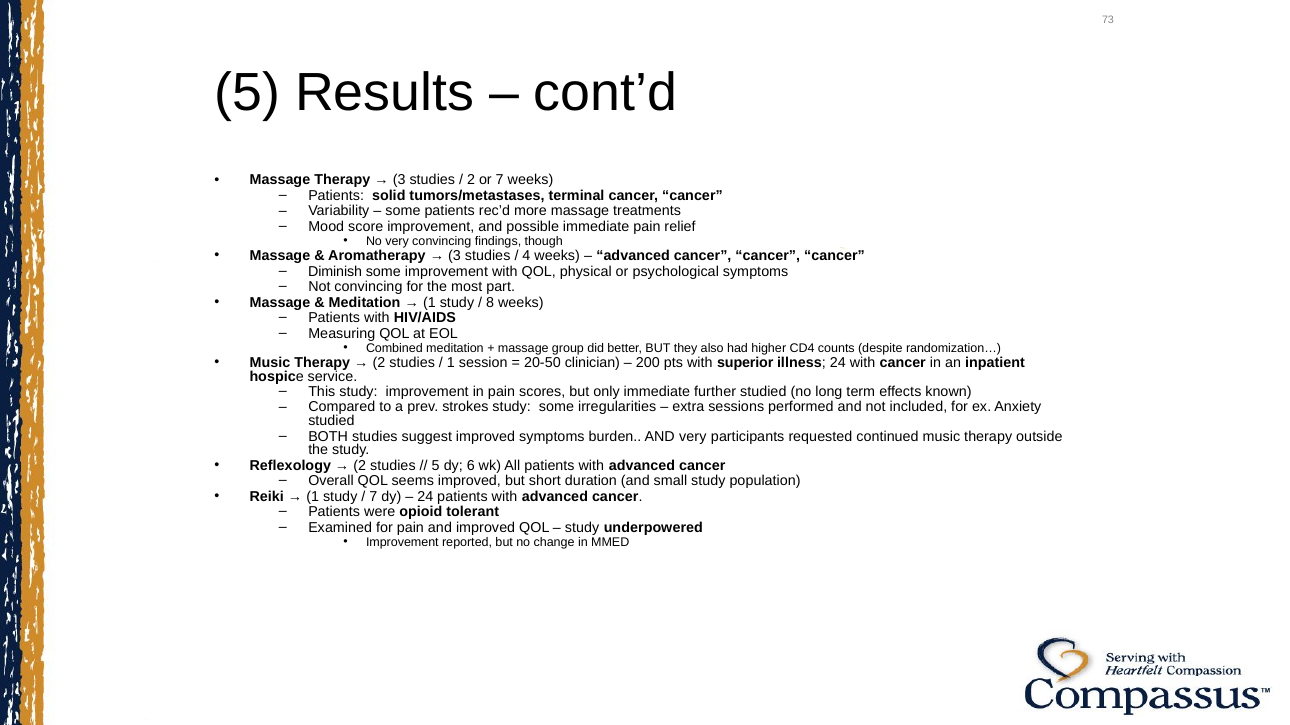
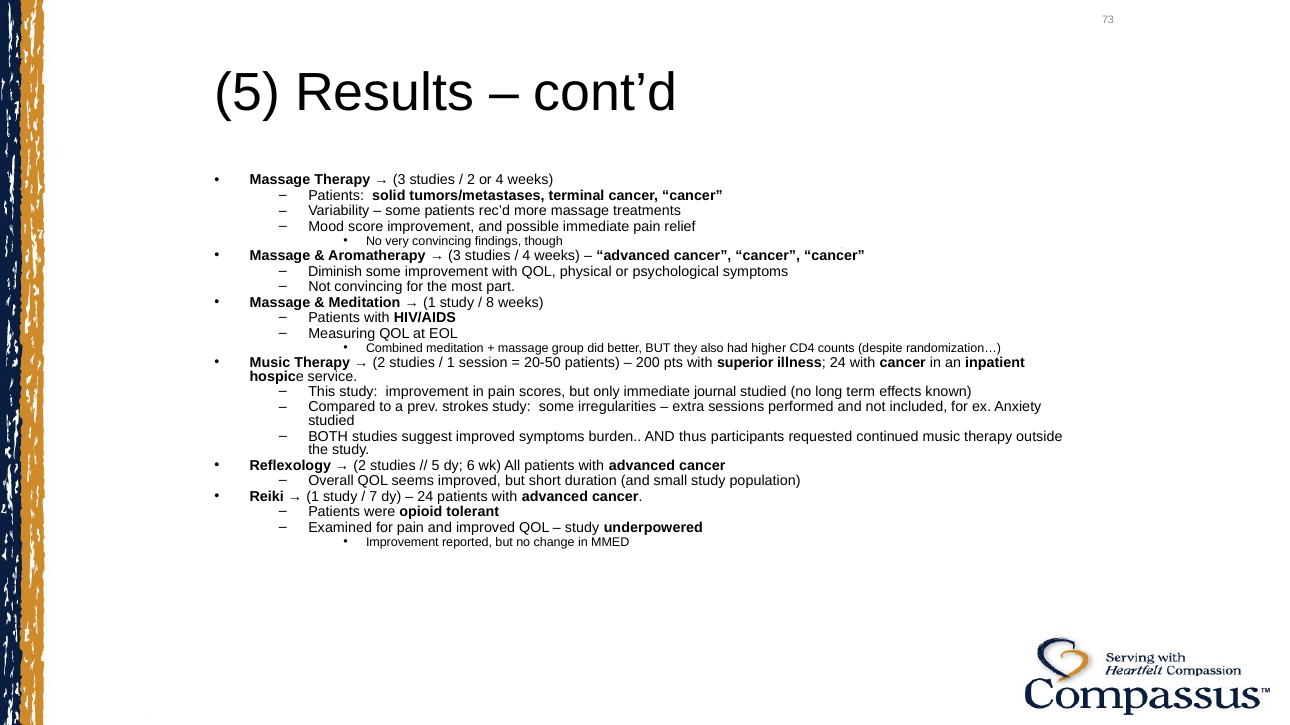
or 7: 7 -> 4 (500, 180)
20-50 clinician: clinician -> patients (592, 363)
further: further -> journal (715, 392)
AND very: very -> thus (693, 437)
